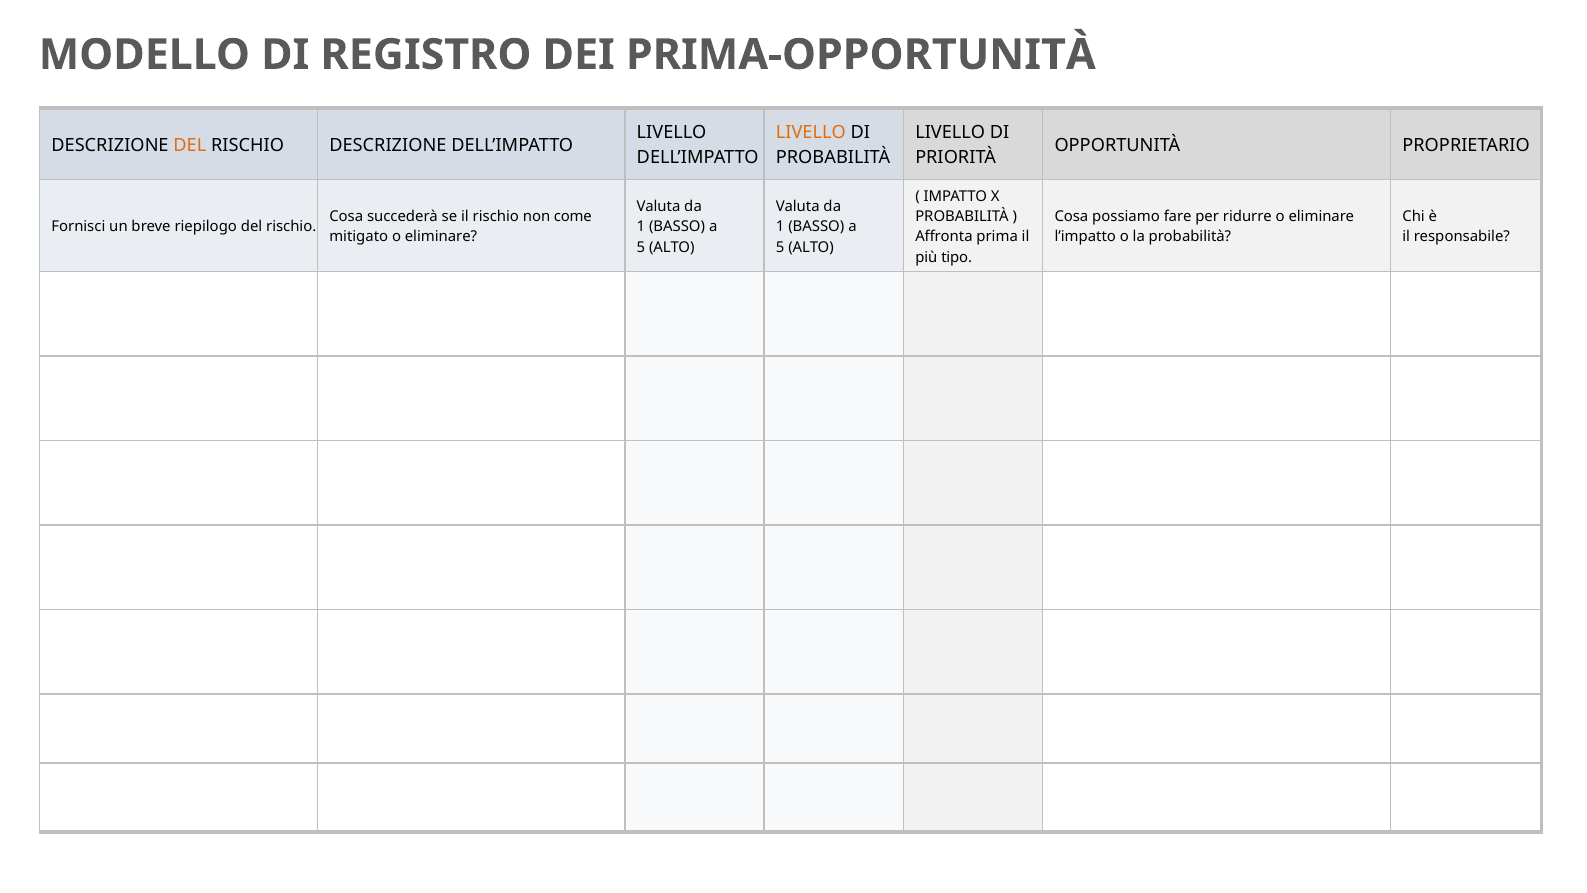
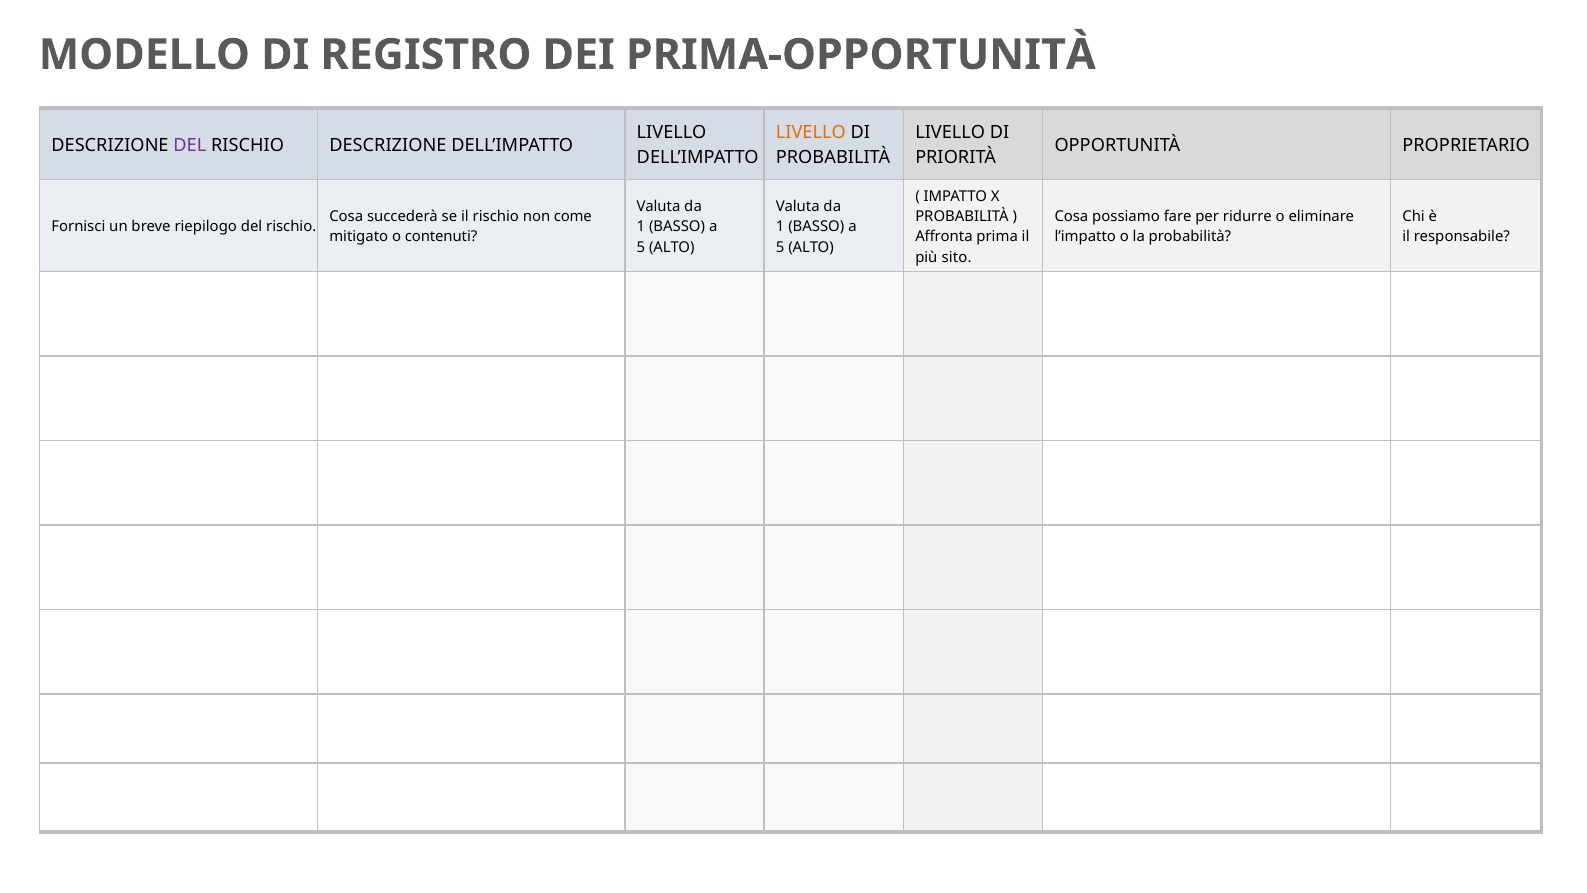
DEL colour: orange -> purple (190, 145)
mitigato o eliminare: eliminare -> contenuti (441, 237)
tipo: tipo -> sito (957, 257)
